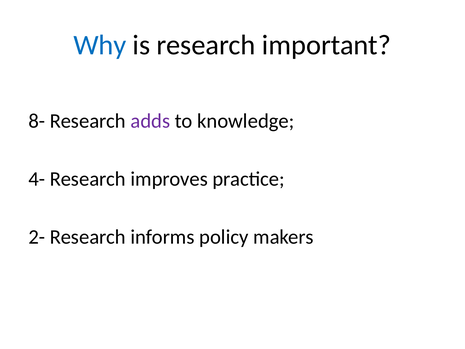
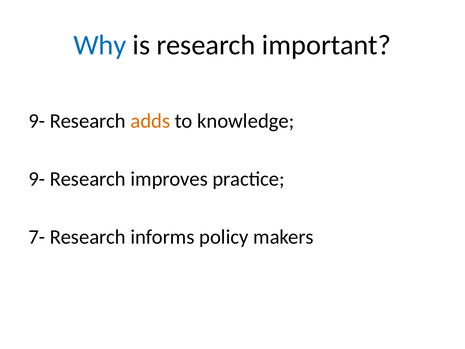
8-: 8- -> 9- (37, 121)
adds colour: purple -> orange (150, 121)
4-: 4- -> 9- (37, 179)
2-: 2- -> 7- (37, 237)
